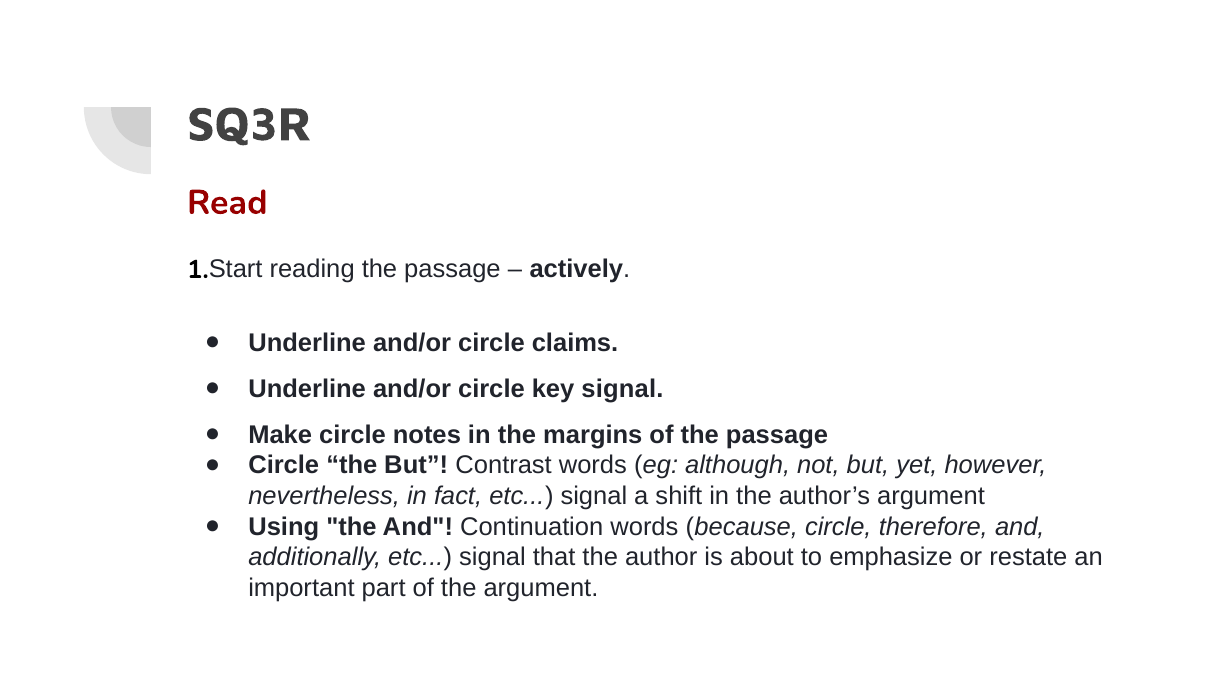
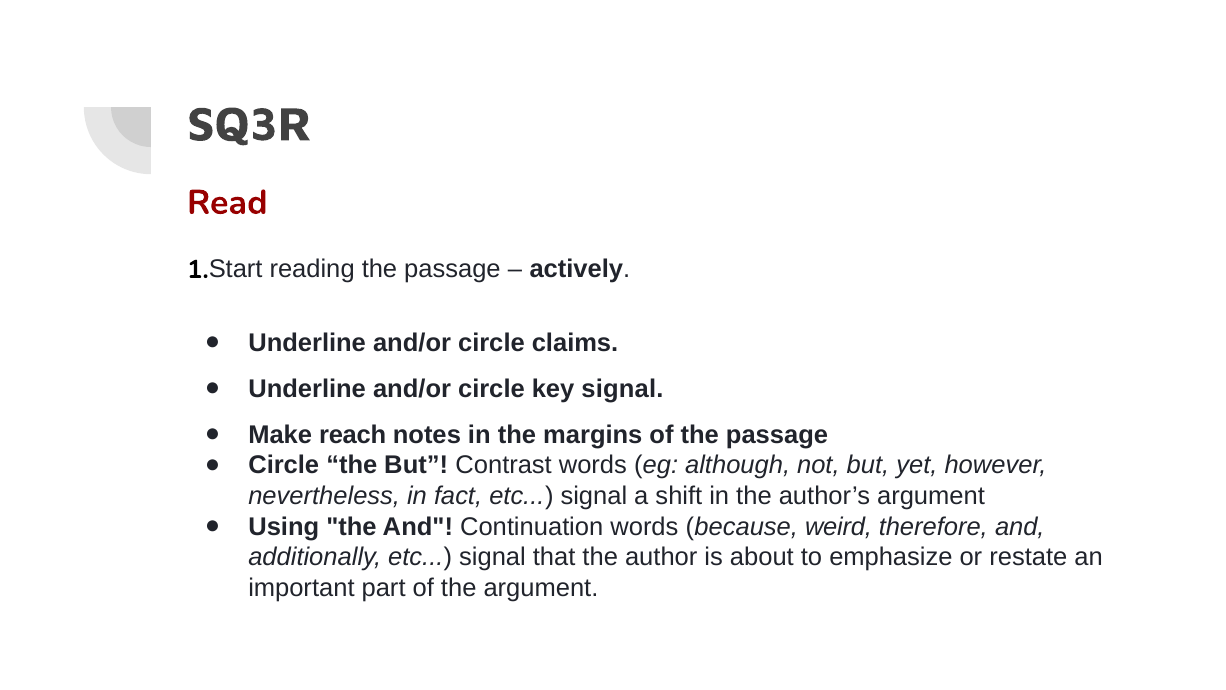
Make circle: circle -> reach (353, 434)
because circle: circle -> weird (838, 526)
